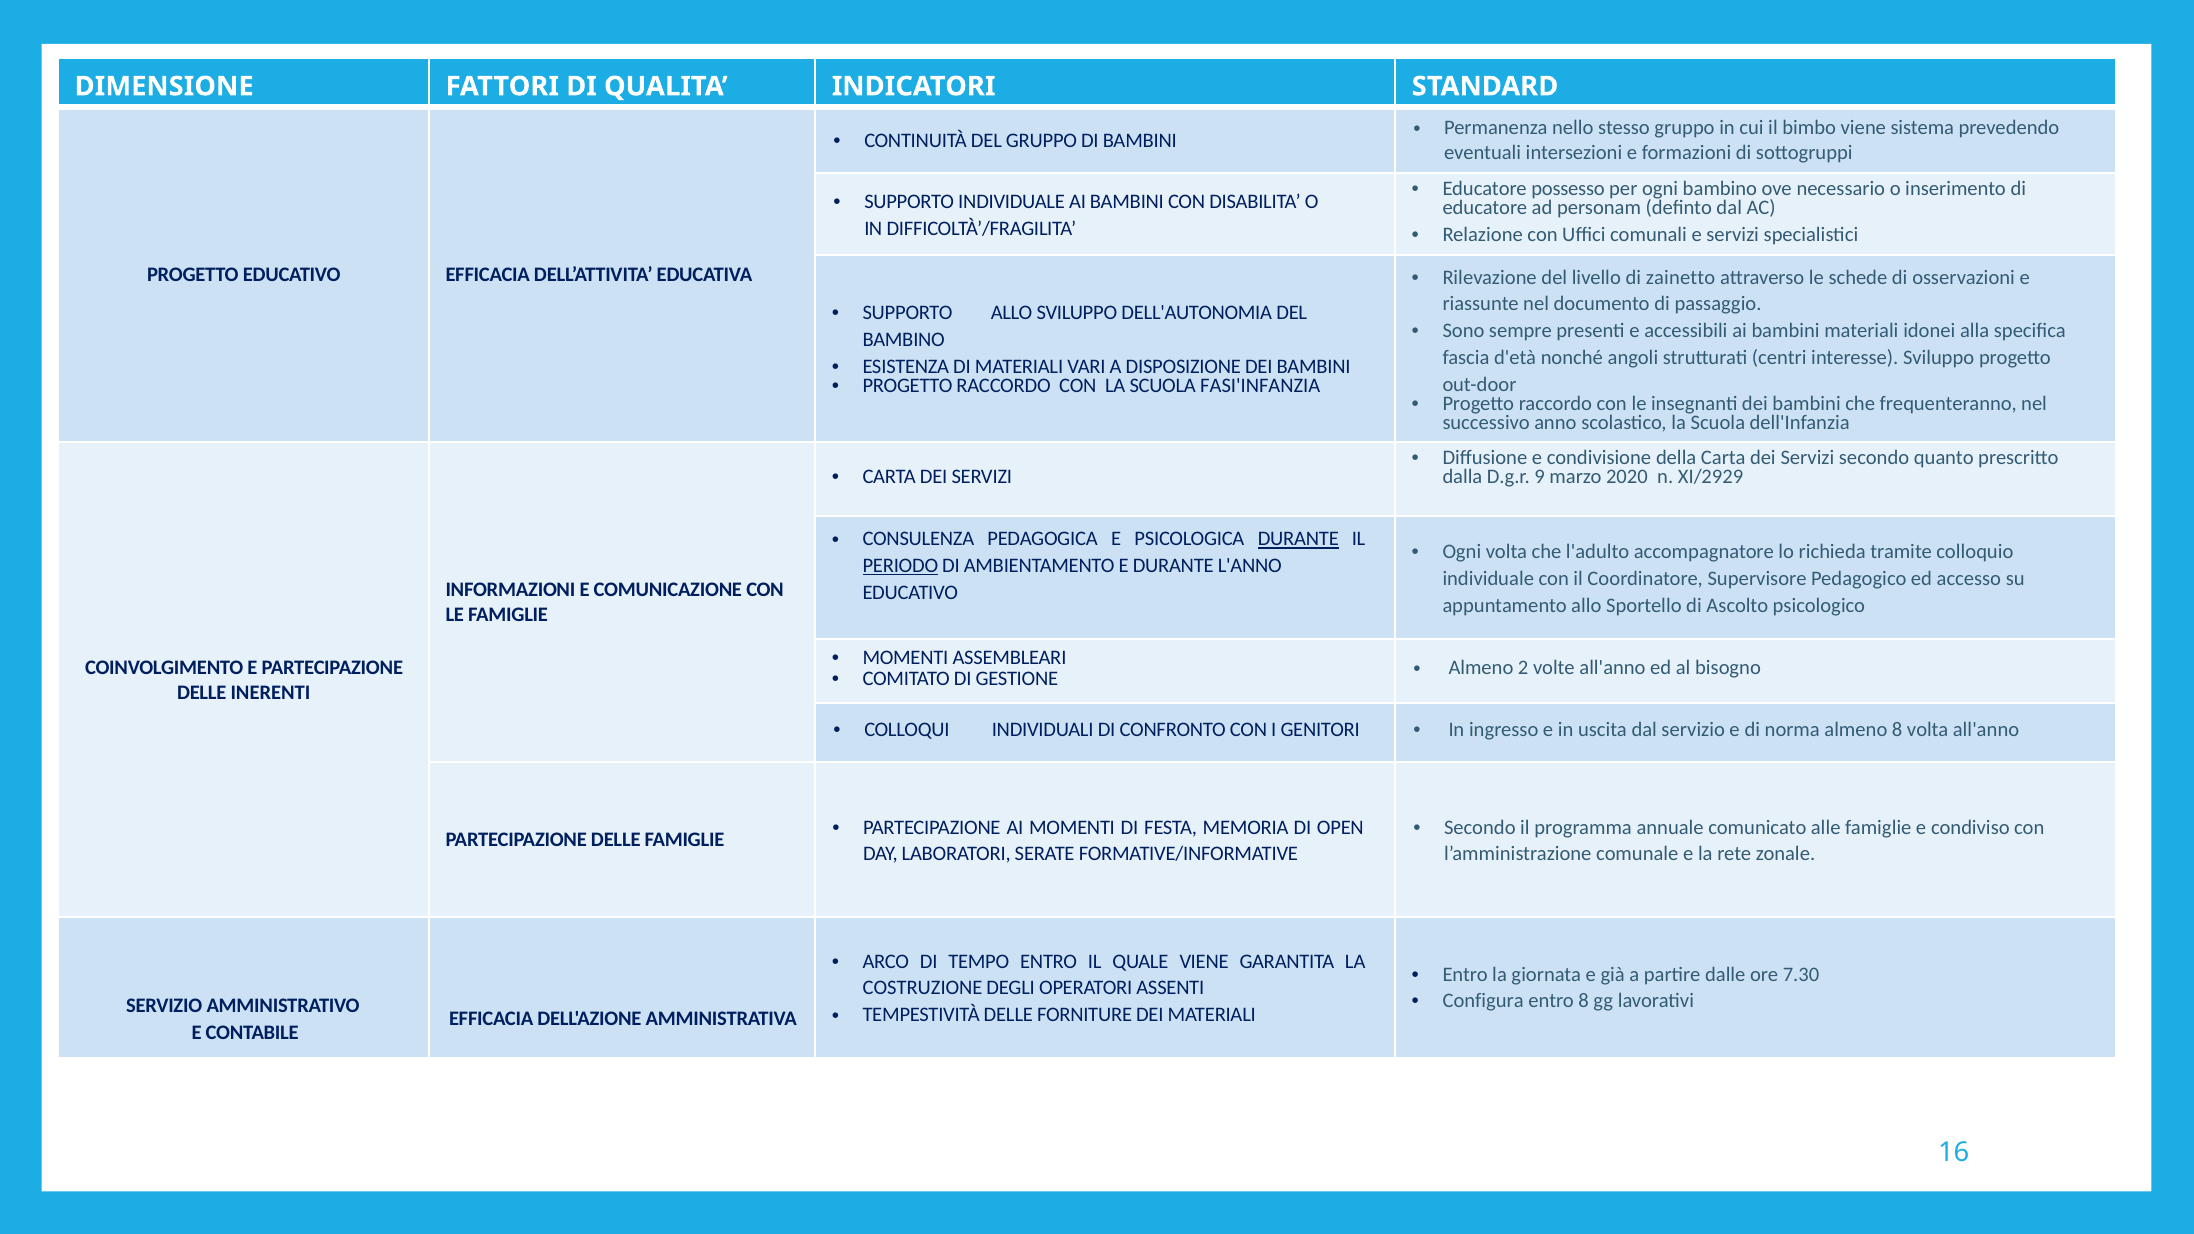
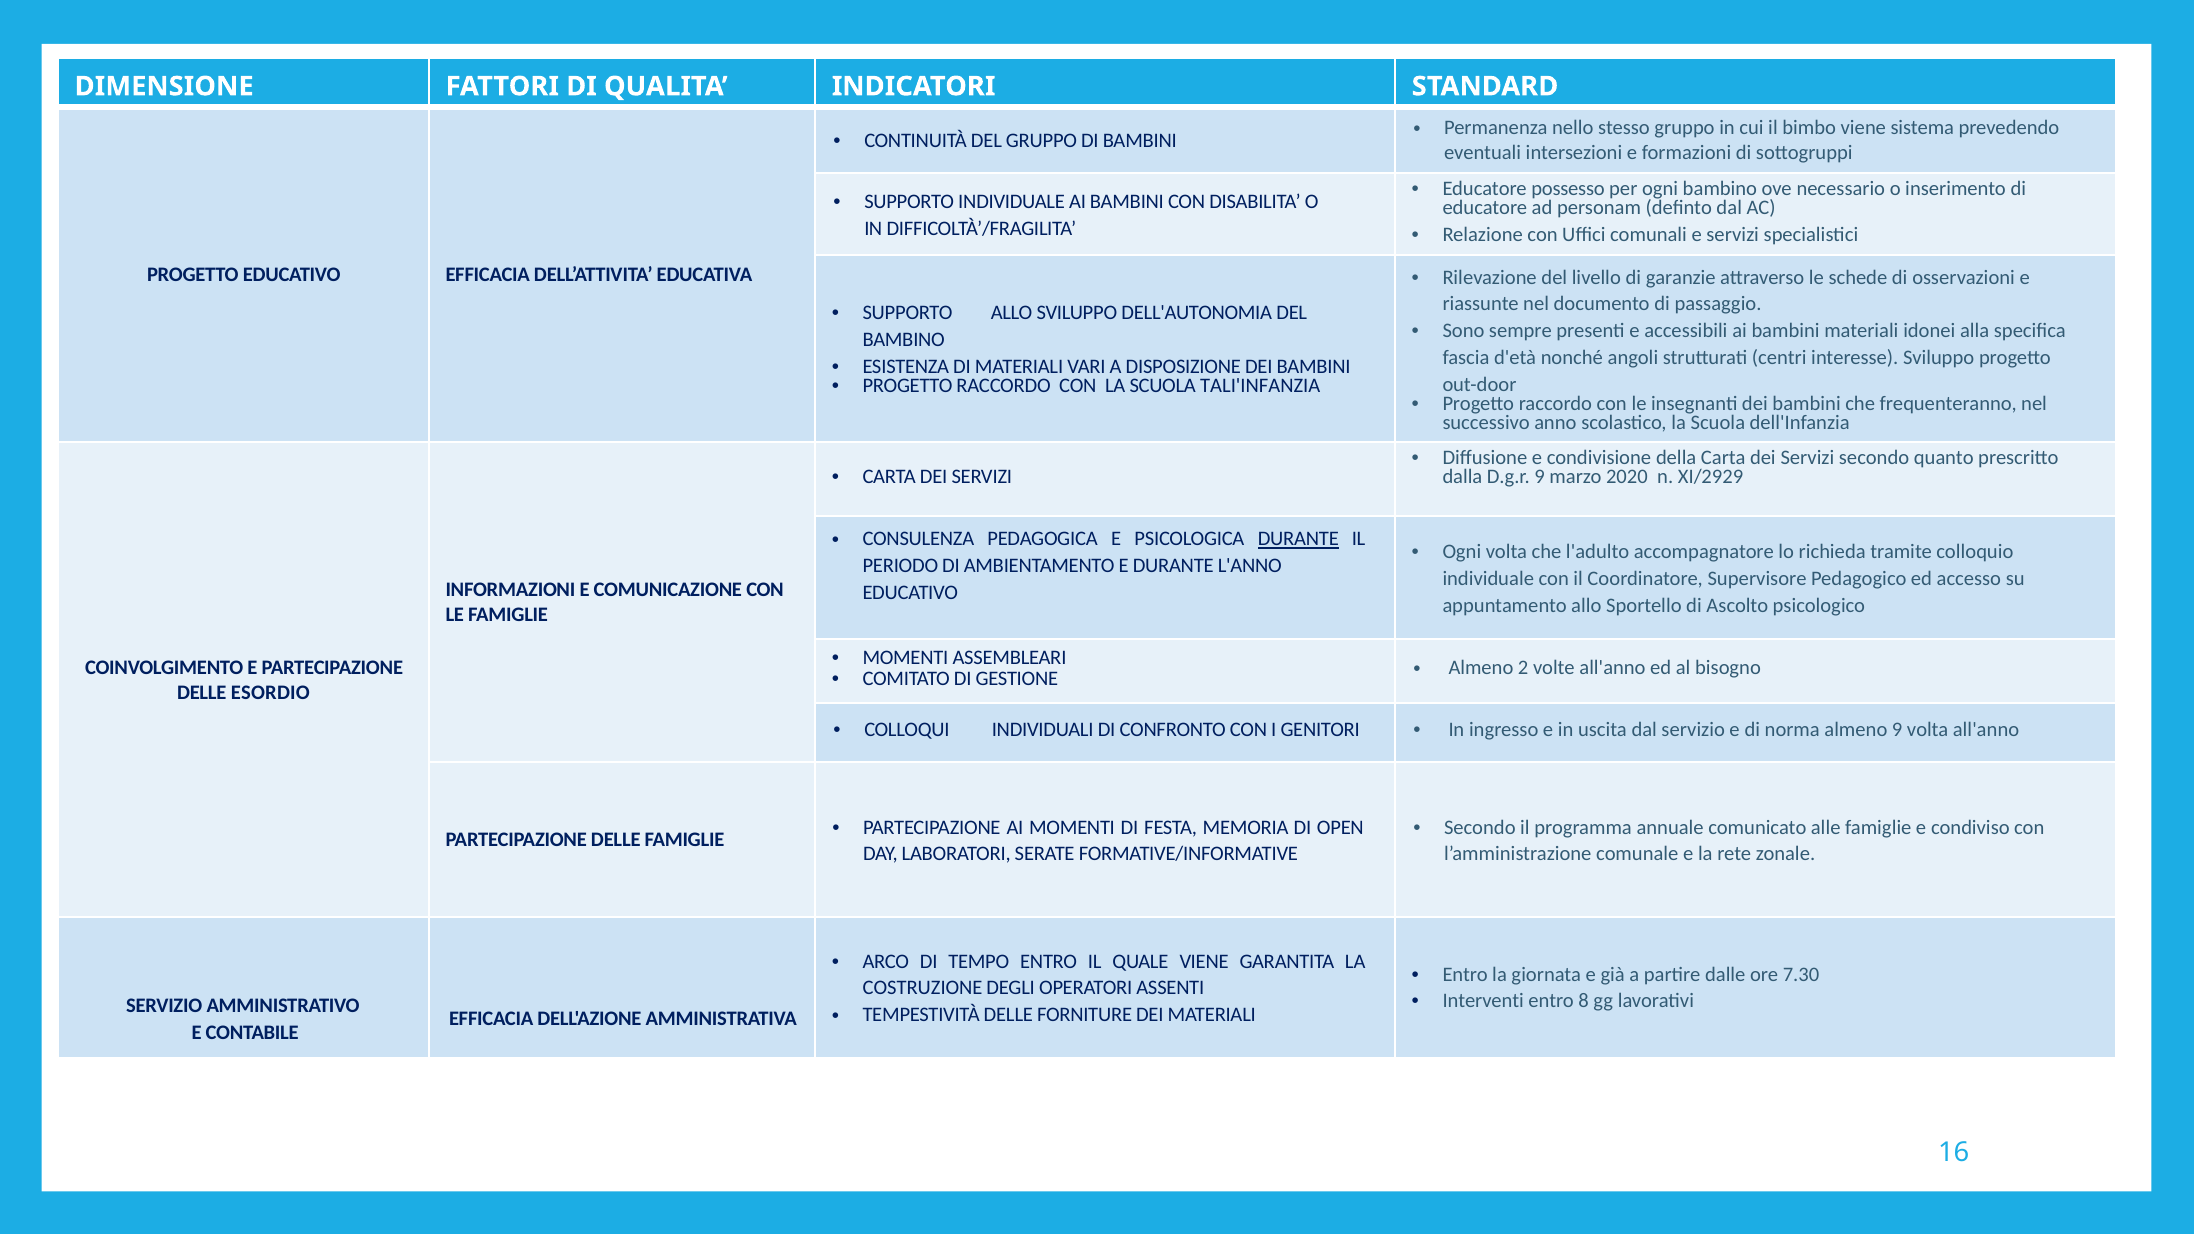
zainetto: zainetto -> garanzie (1681, 277)
FASI'INFANZIA: FASI'INFANZIA -> TALI'INFANZIA (1260, 386)
PERIODO underline: present -> none (900, 566)
INERENTI: INERENTI -> ESORDIO (270, 692)
almeno 8: 8 -> 9 (1897, 730)
Configura: Configura -> Interventi (1483, 1001)
